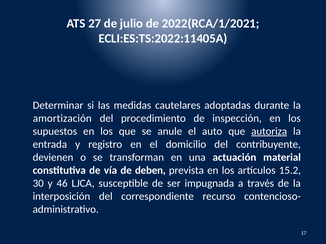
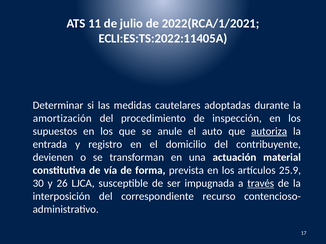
27: 27 -> 11 (95, 23)
deben: deben -> forma (150, 171)
15.2: 15.2 -> 25.9 (290, 171)
46: 46 -> 26 (62, 184)
través underline: none -> present (261, 184)
